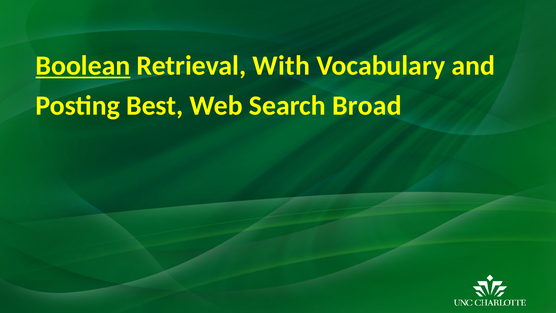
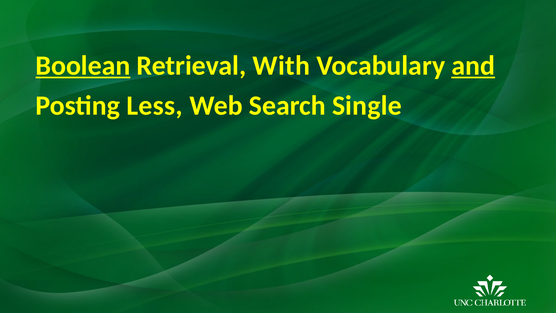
and underline: none -> present (473, 66)
Best: Best -> Less (155, 106)
Broad: Broad -> Single (367, 106)
